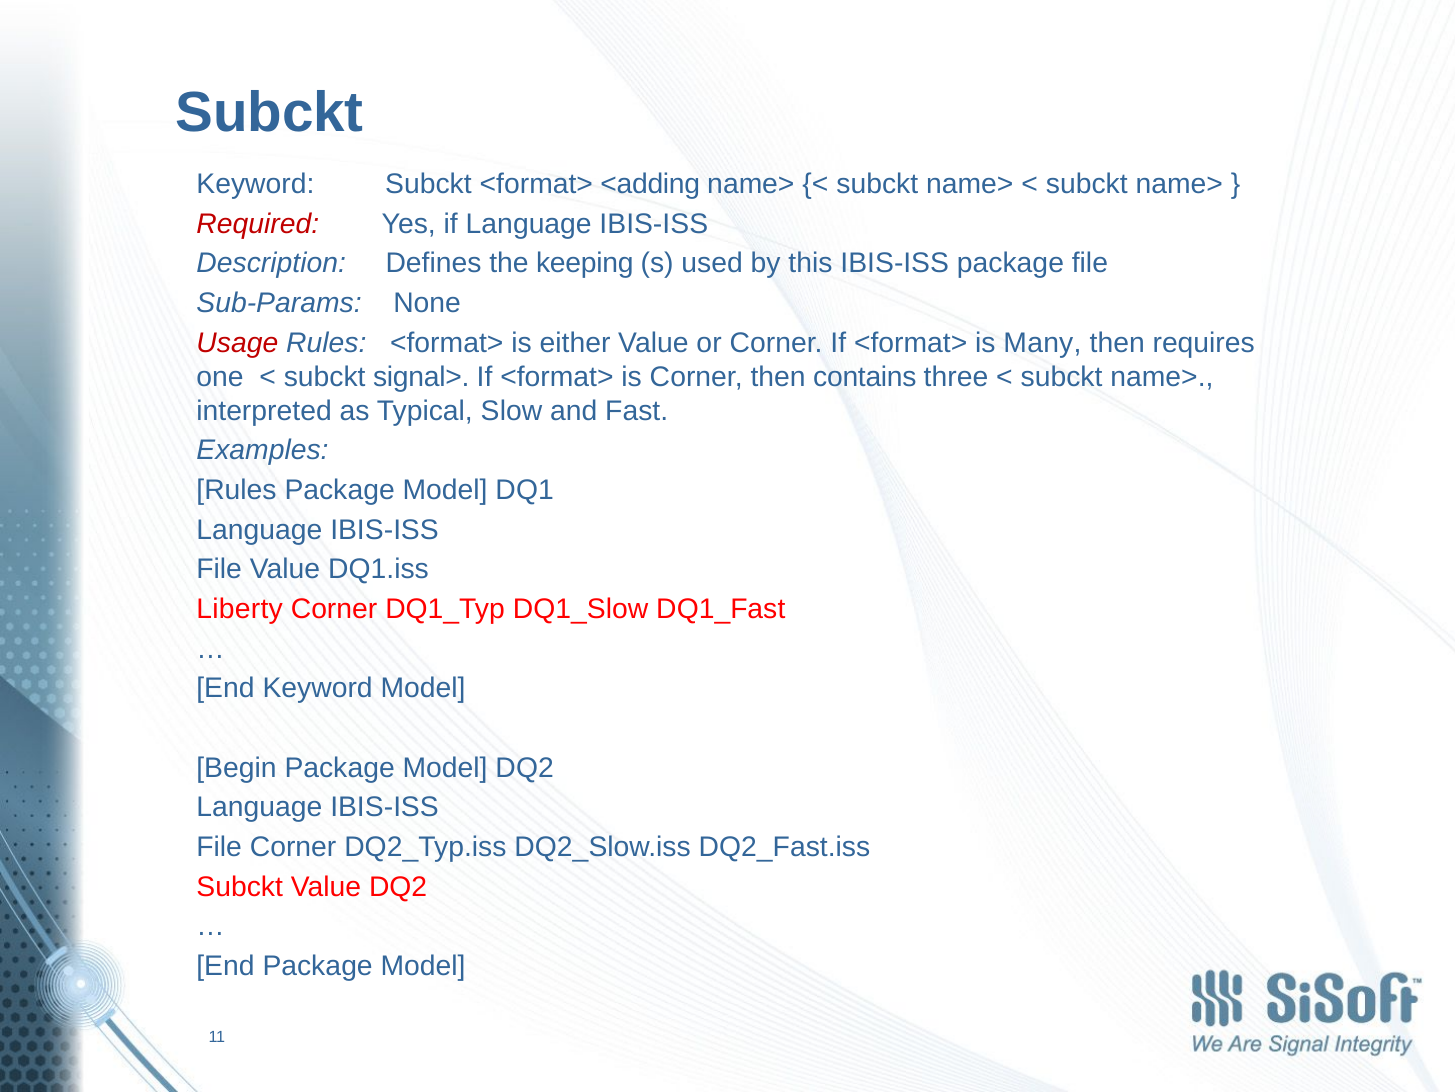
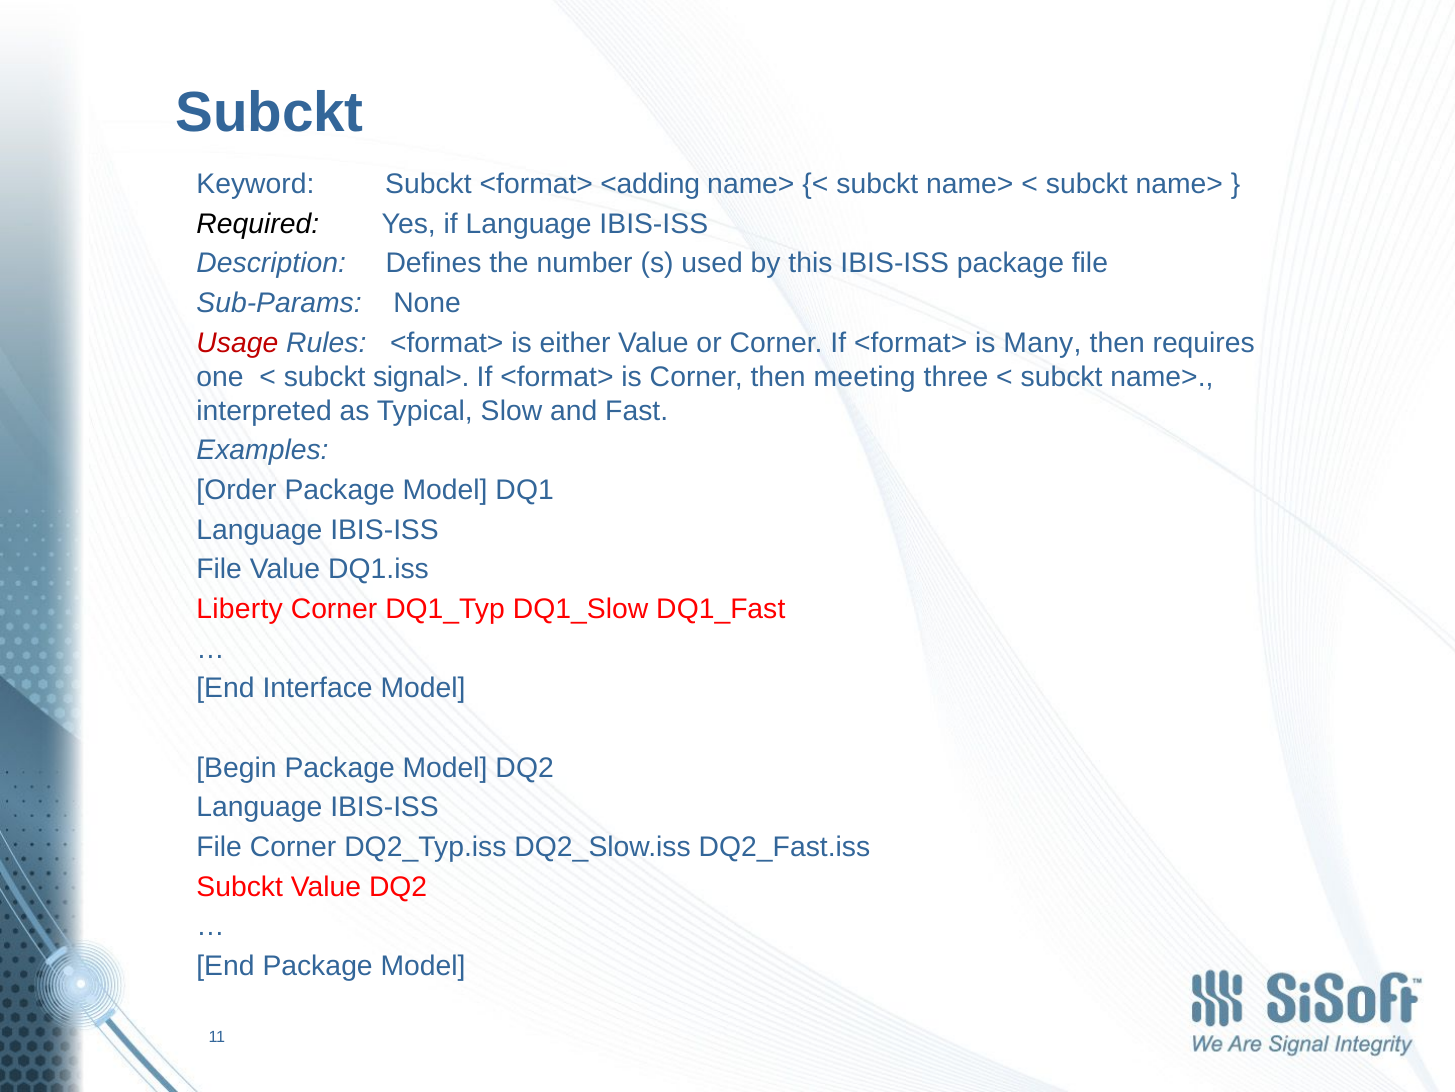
Required colour: red -> black (258, 224)
keeping: keeping -> number (585, 263)
contains: contains -> meeting (865, 376)
Rules: Rules -> Order (236, 490)
End Keyword: Keyword -> Interface (318, 688)
